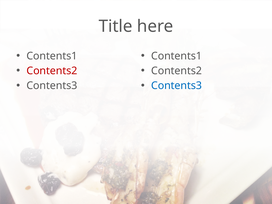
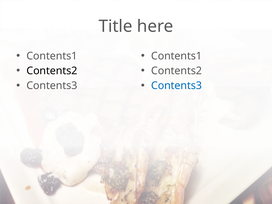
Contents2 colour: red -> black (52, 71)
